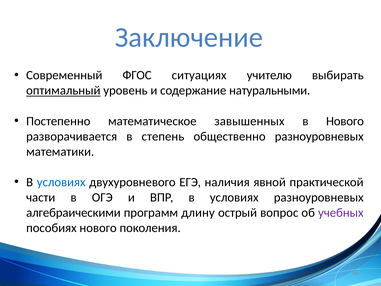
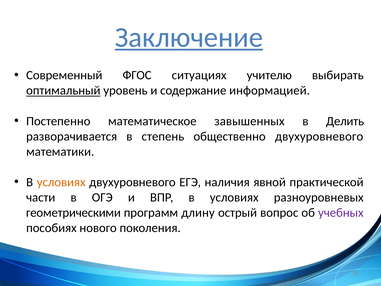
Заключение underline: none -> present (189, 37)
натуральными: натуральными -> информацией (270, 90)
в Нового: Нового -> Делить (345, 121)
общественно разноуровневых: разноуровневых -> двухуровневого (319, 136)
условиях colour: blue -> orange (61, 182)
алгебраическими: алгебраическими -> геометрическими (73, 212)
